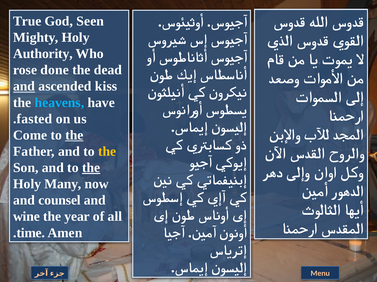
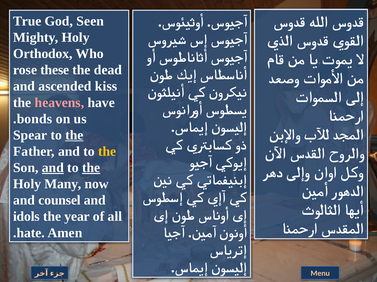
Authority: Authority -> Orthodox (43, 54)
done: done -> these (55, 70)
and underline: present -> none (24, 86)
heavens colour: light blue -> pink (59, 103)
fasted: fasted -> bonds (34, 119)
Come: Come -> Spear (30, 135)
and underline: none -> present (53, 168)
wine: wine -> idols (26, 217)
time: time -> hate (31, 233)
